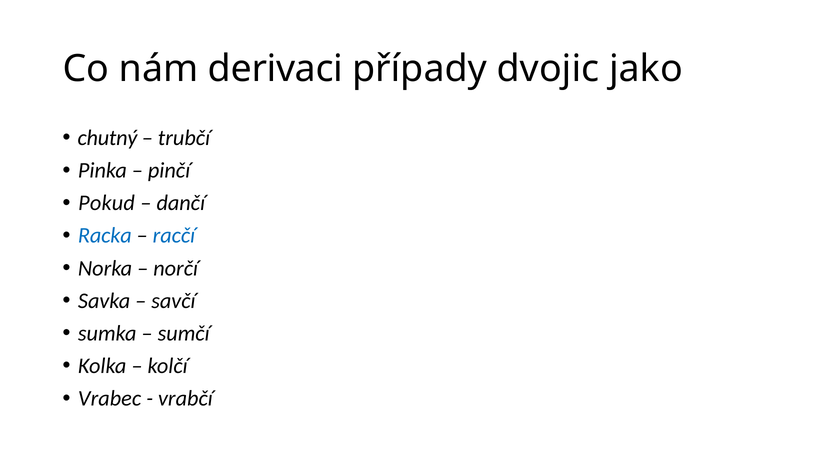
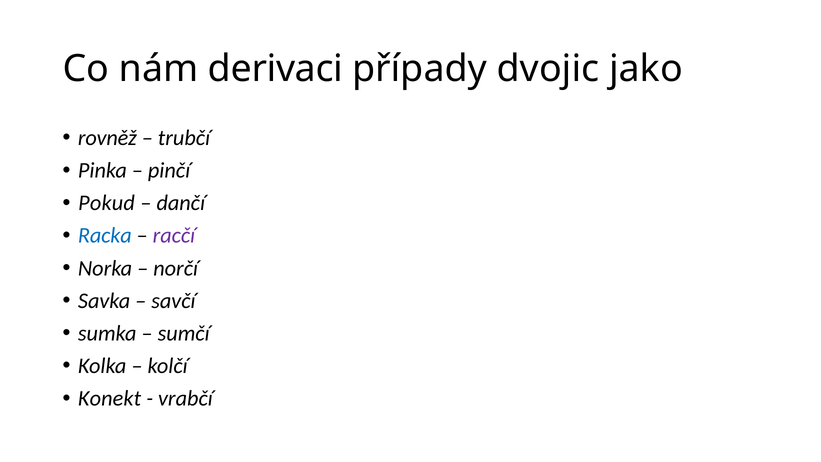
chutný: chutný -> rovněž (107, 138)
racčí colour: blue -> purple (174, 236)
Vrabec: Vrabec -> Konekt (110, 398)
